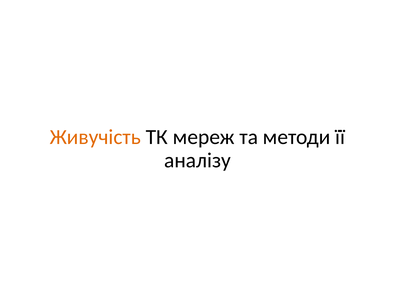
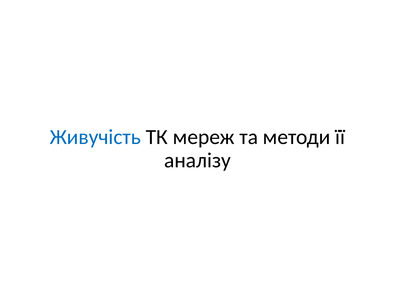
Живучість colour: orange -> blue (95, 137)
